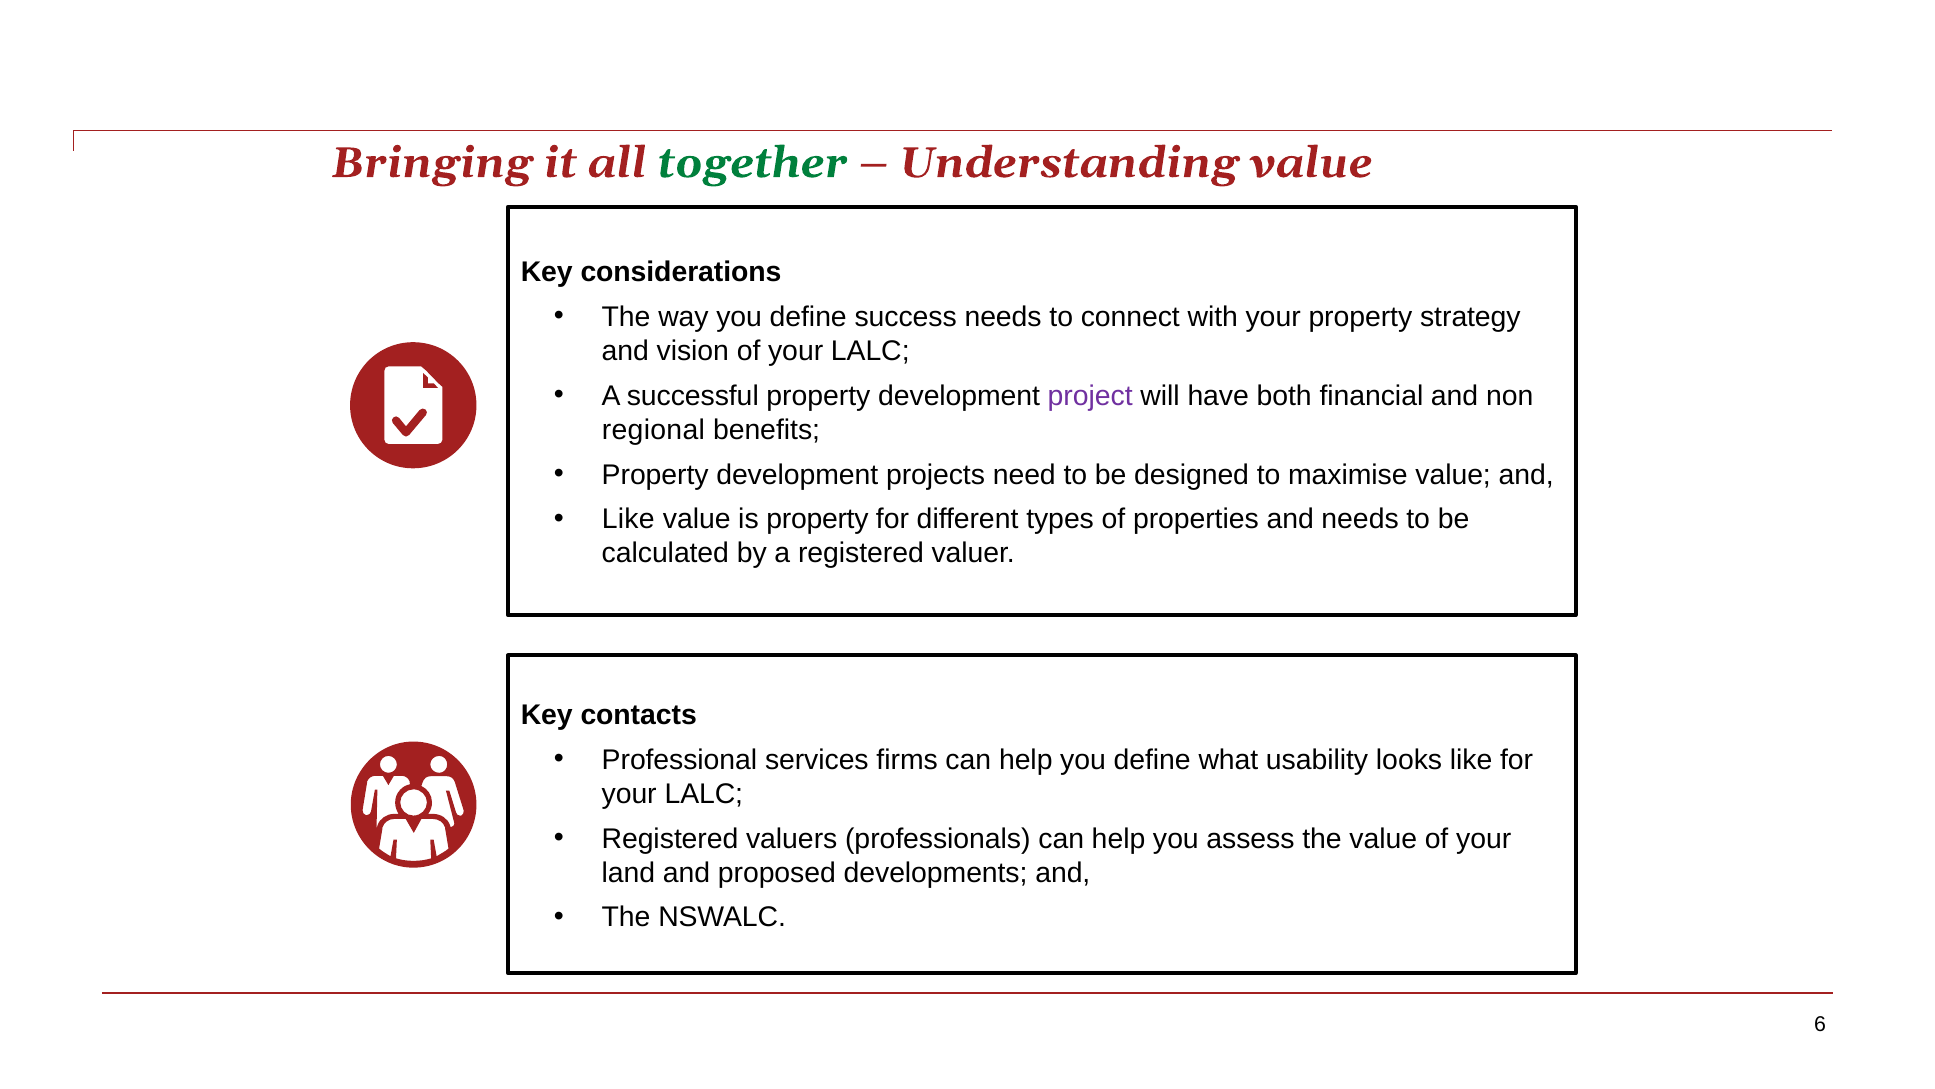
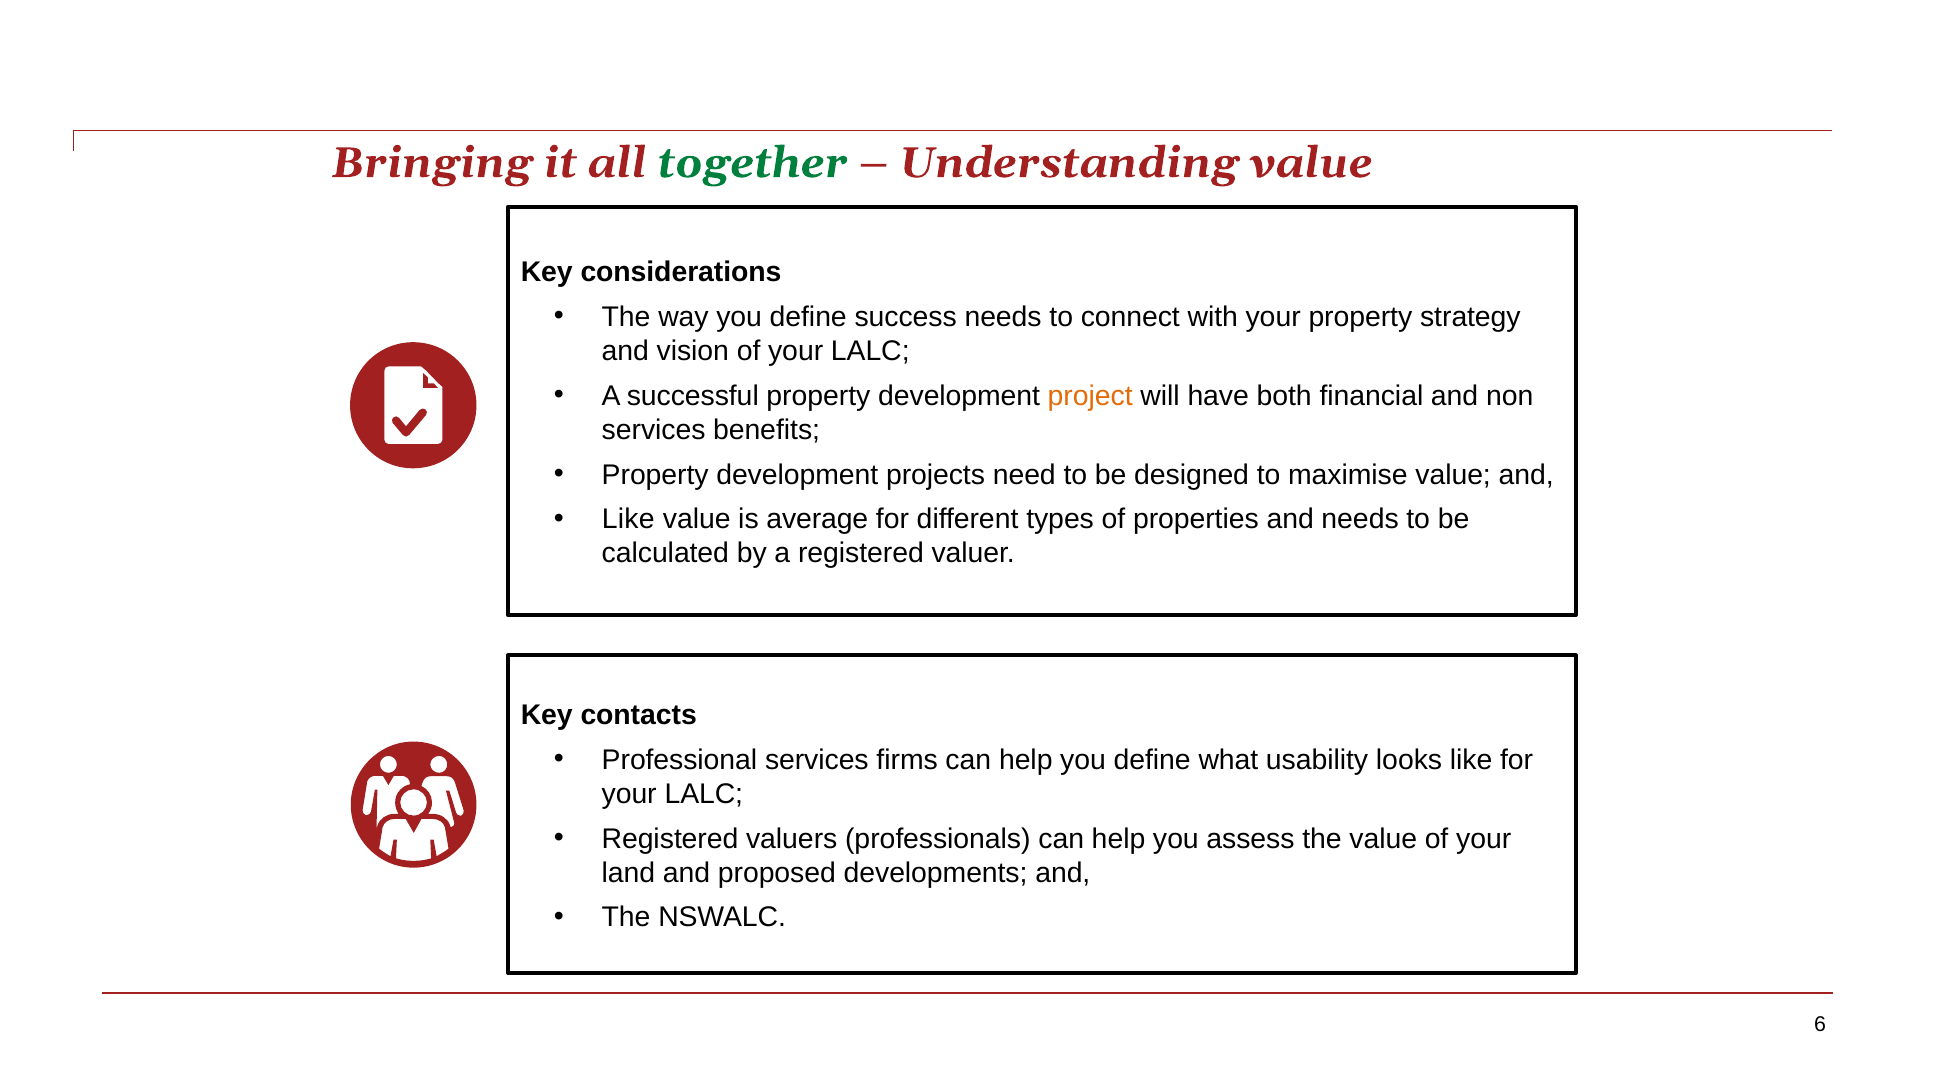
project colour: purple -> orange (1090, 396)
regional: regional -> services (654, 430)
is property: property -> average (817, 519)
